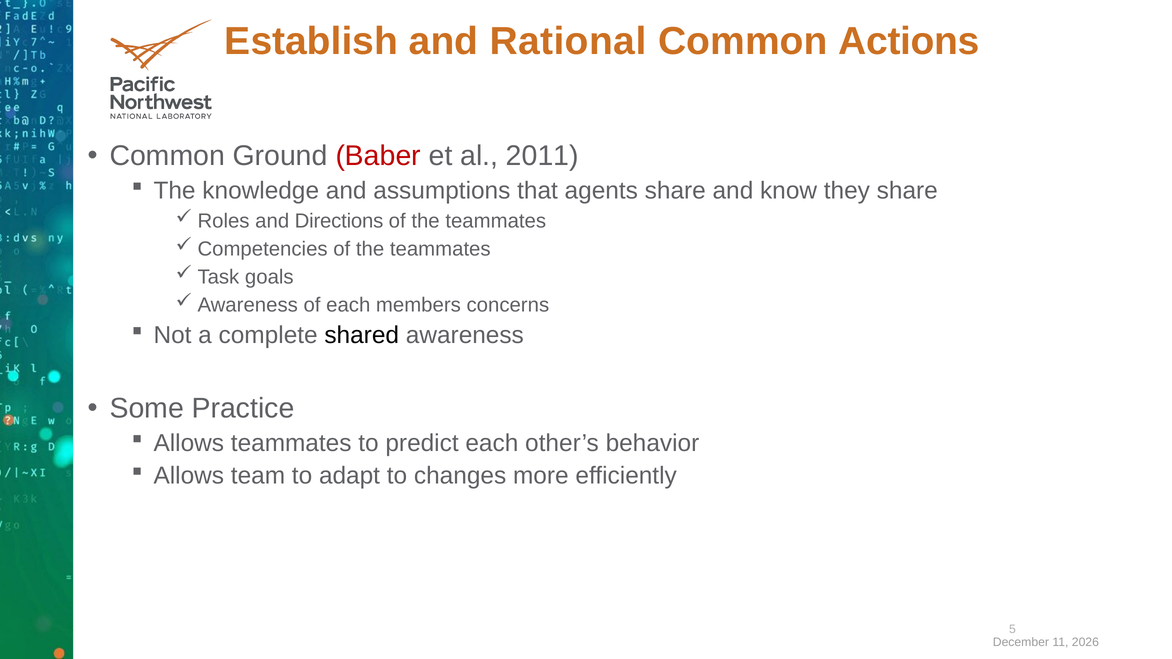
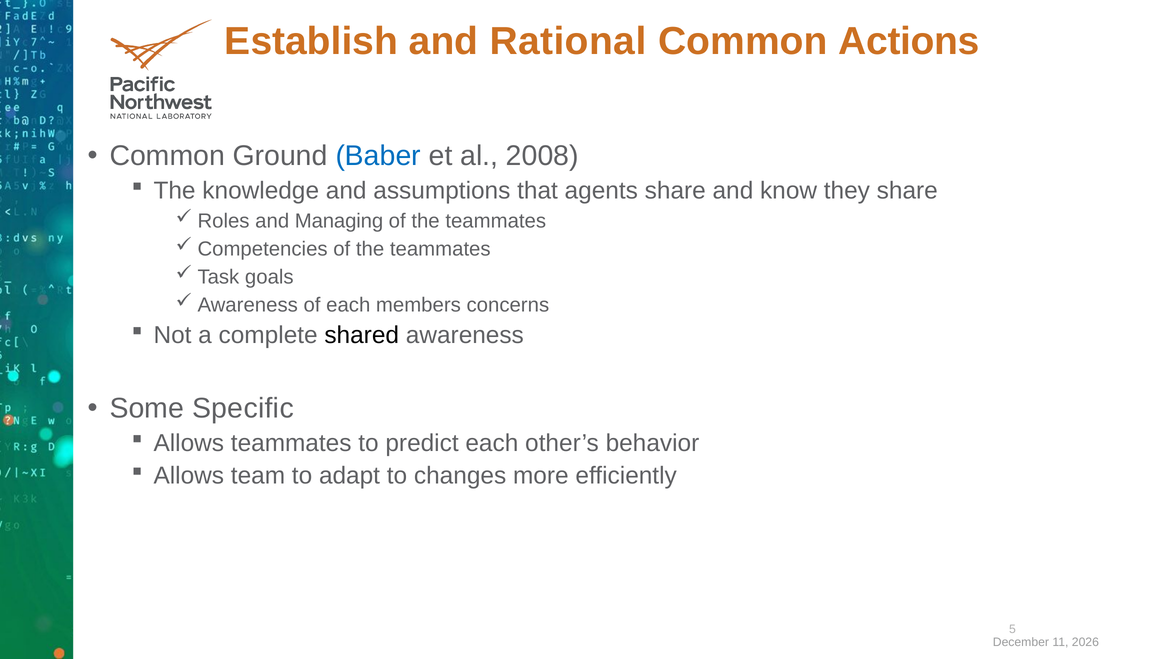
Baber colour: red -> blue (378, 156)
2011: 2011 -> 2008 (542, 156)
Directions: Directions -> Managing (339, 221)
Practice: Practice -> Specific (243, 409)
